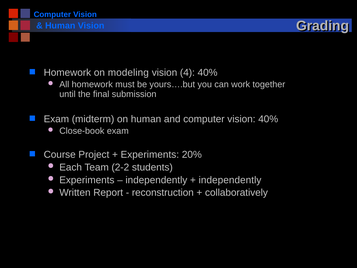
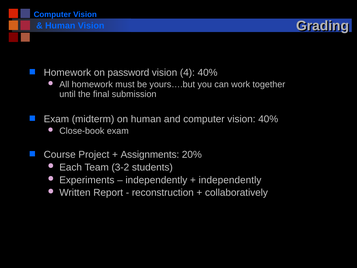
modeling: modeling -> password (128, 72)
Experiments: Experiments -> Assignments (150, 154)
2-2: 2-2 -> 3-2 (120, 167)
